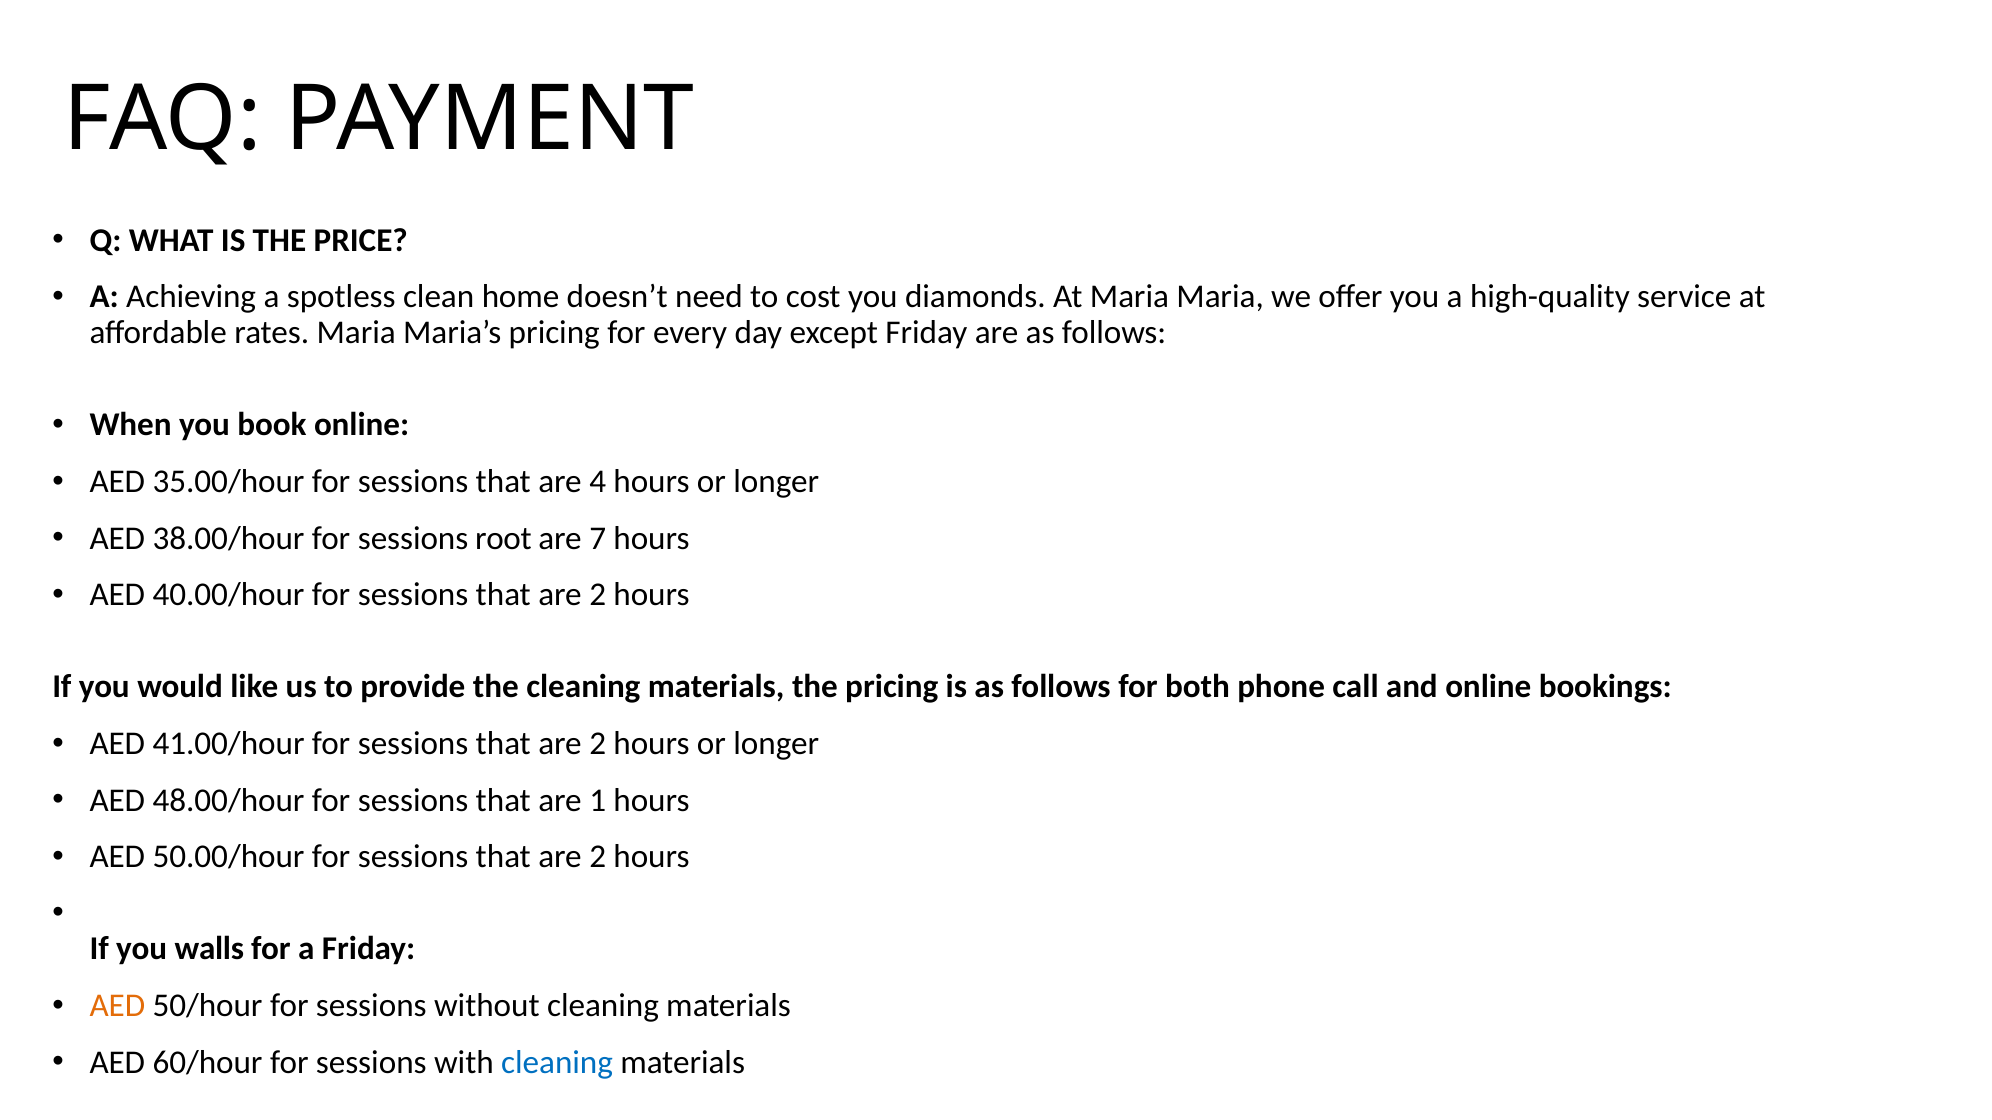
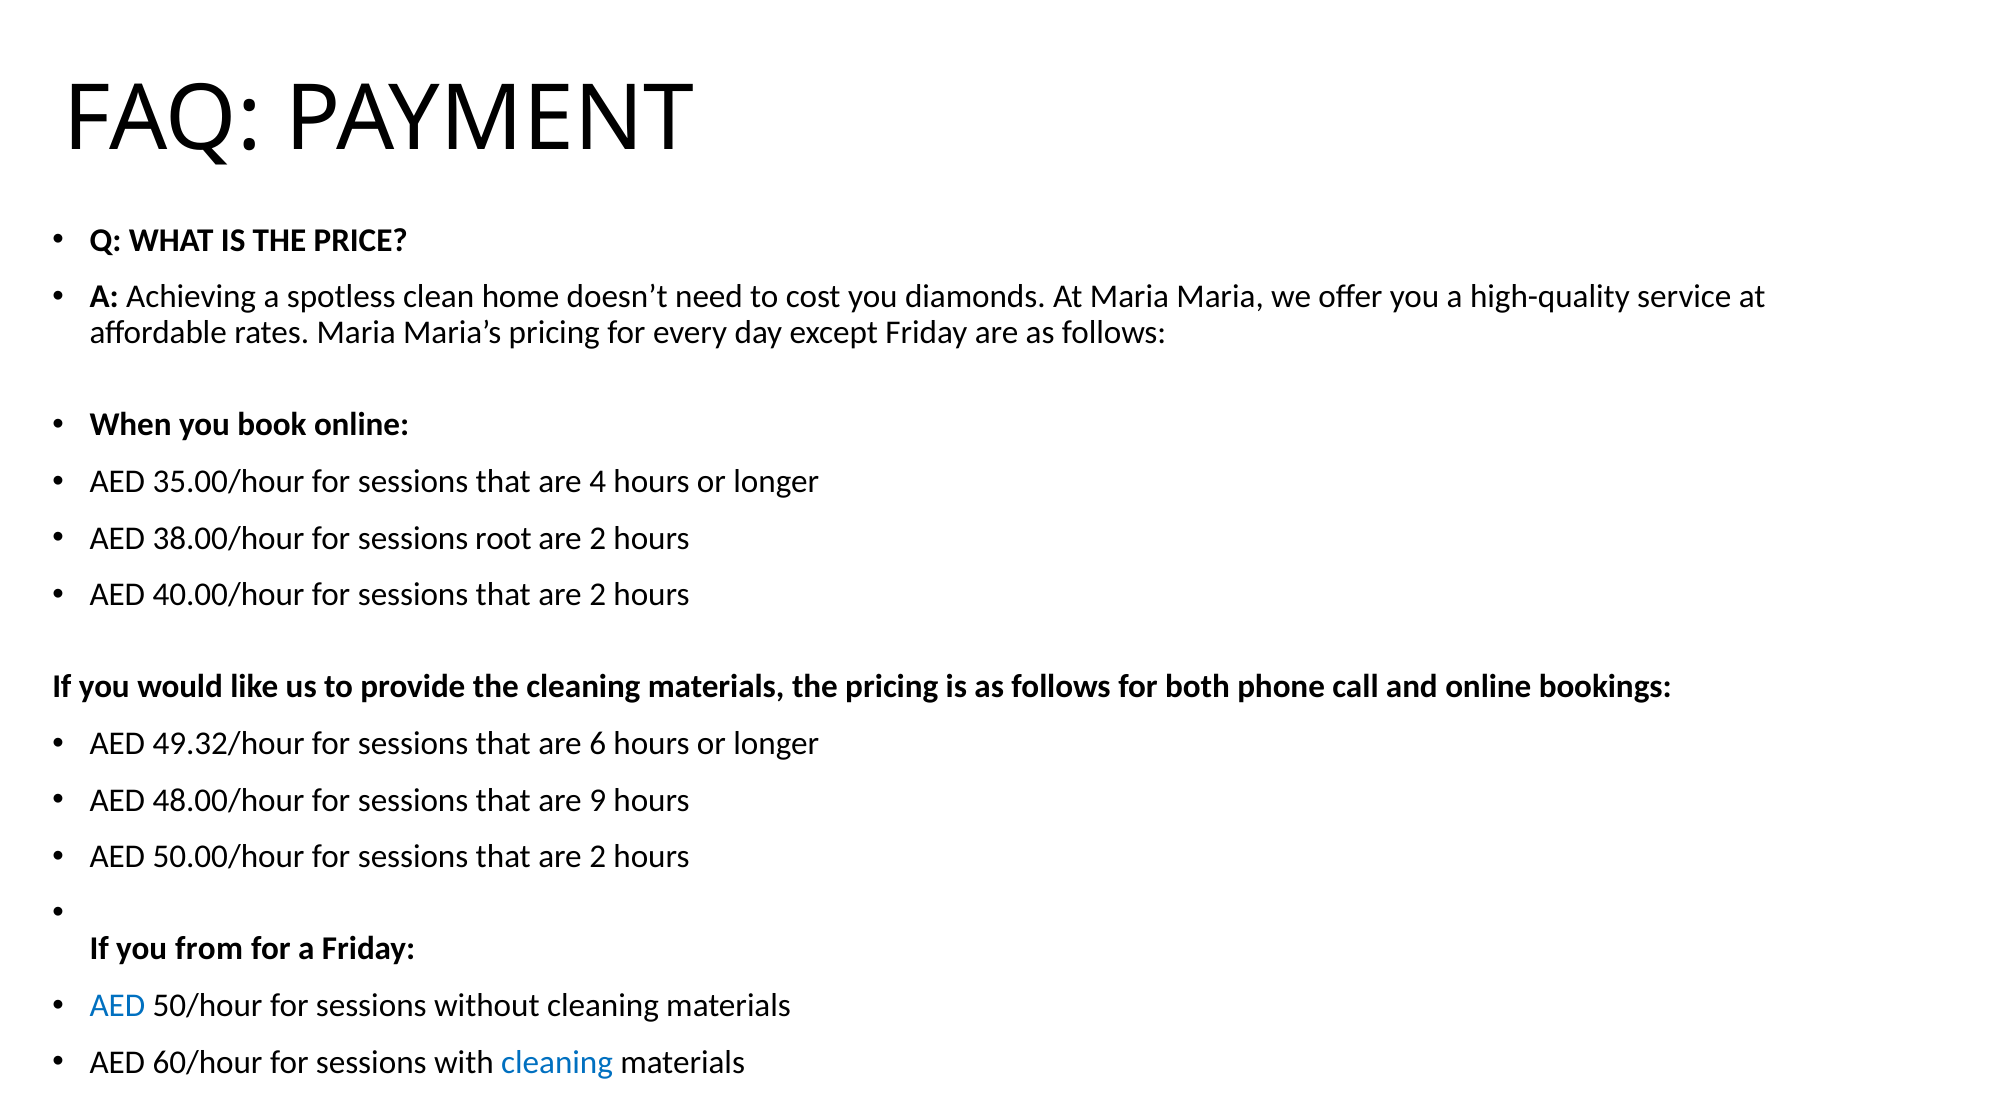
7: 7 -> 2 (598, 538)
41.00/hour: 41.00/hour -> 49.32/hour (229, 744)
2: 2 -> 6 (598, 744)
1: 1 -> 9 (598, 800)
walls: walls -> from (209, 949)
AED colour: orange -> blue (117, 1006)
